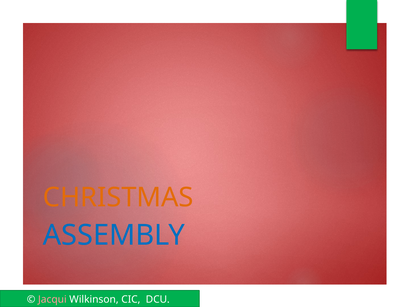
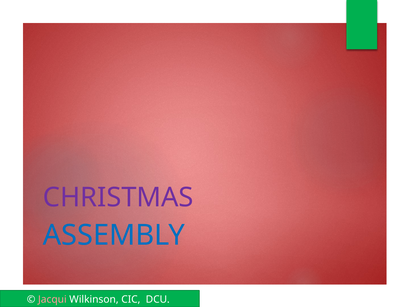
CHRISTMAS colour: orange -> purple (118, 197)
